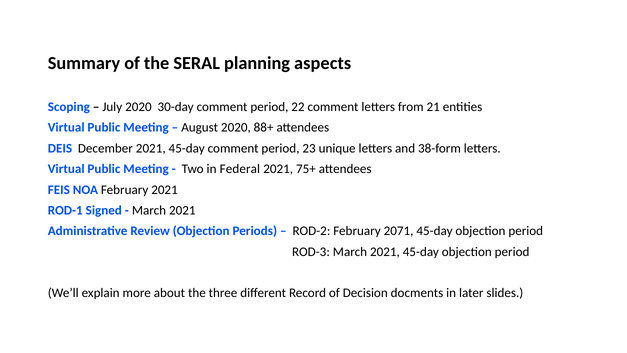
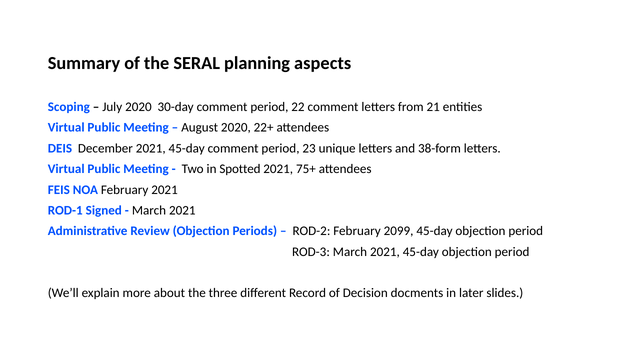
88+: 88+ -> 22+ (264, 128)
Federal: Federal -> Spotted (240, 169)
2071: 2071 -> 2099 (399, 231)
